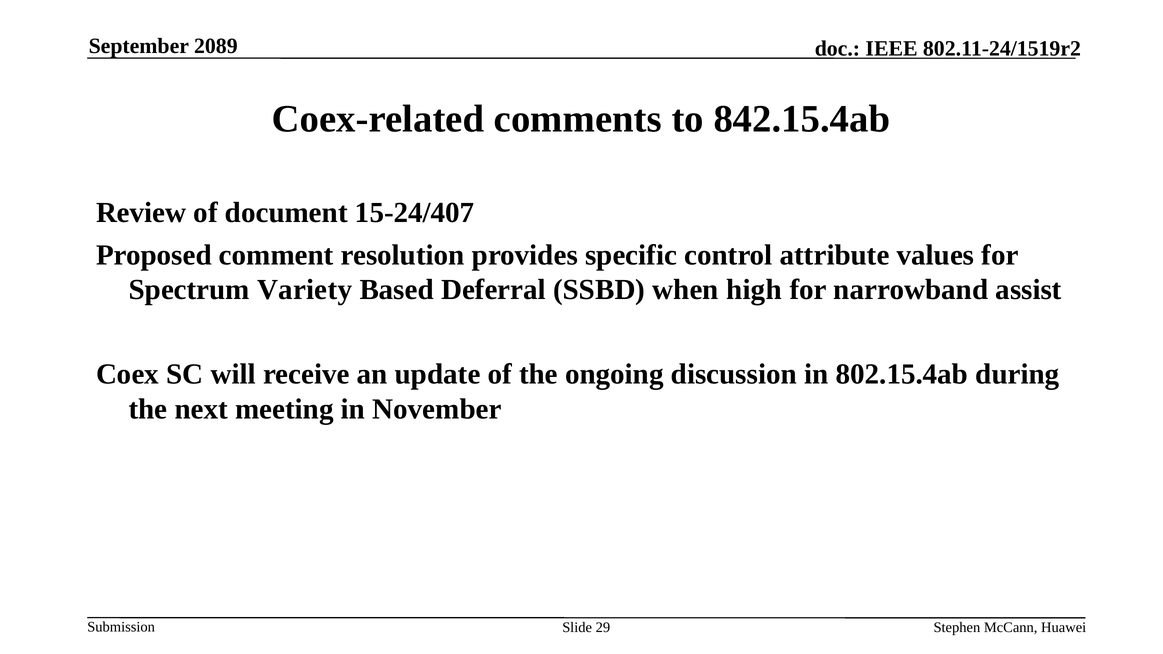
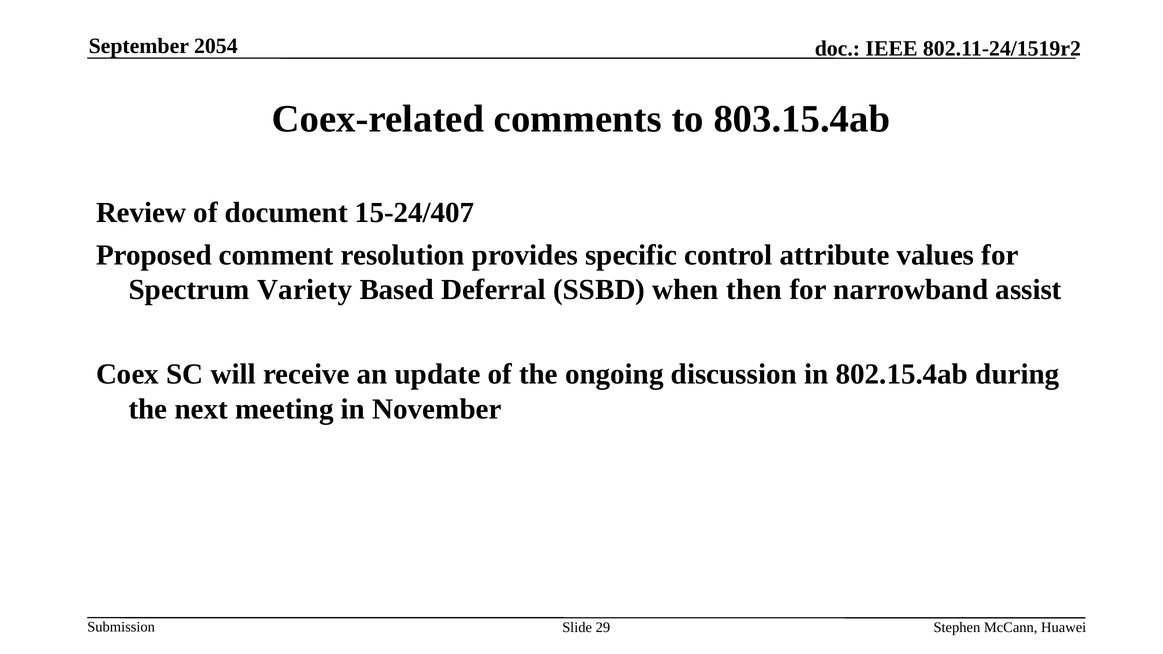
2089: 2089 -> 2054 (216, 46)
842.15.4ab: 842.15.4ab -> 803.15.4ab (802, 119)
high: high -> then (754, 290)
